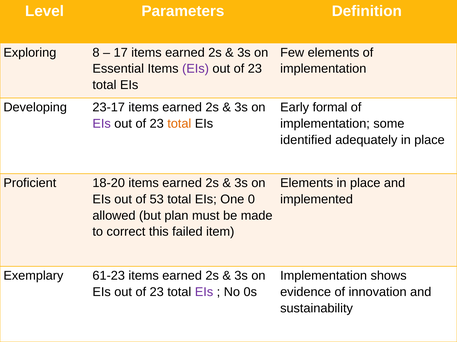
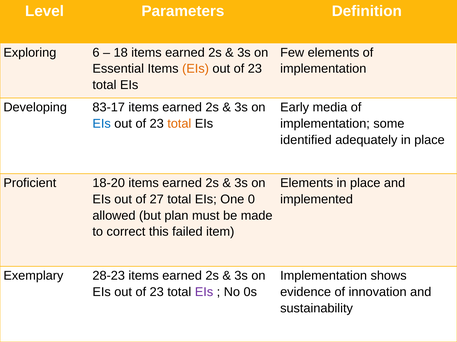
8: 8 -> 6 (96, 53)
17: 17 -> 18 (121, 53)
EIs colour: purple -> orange (196, 69)
23-17: 23-17 -> 83-17 (109, 108)
formal: formal -> media (330, 108)
EIs colour: purple -> blue (102, 124)
53: 53 -> 27 (157, 200)
61-23: 61-23 -> 28-23 (109, 276)
